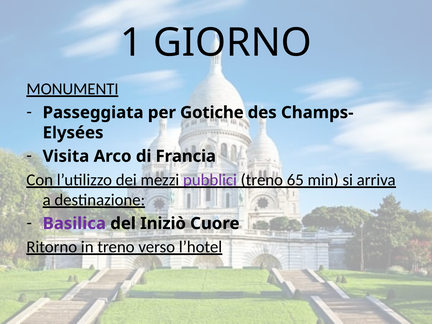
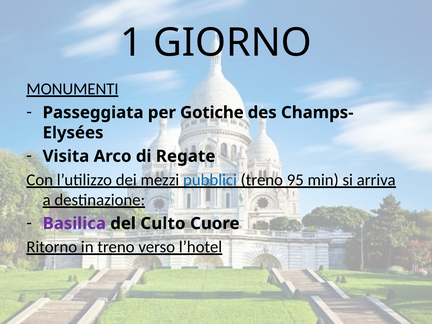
Francia: Francia -> Regate (186, 156)
pubblici colour: purple -> blue (210, 180)
65: 65 -> 95 (295, 180)
Iniziò: Iniziò -> Culto (163, 224)
